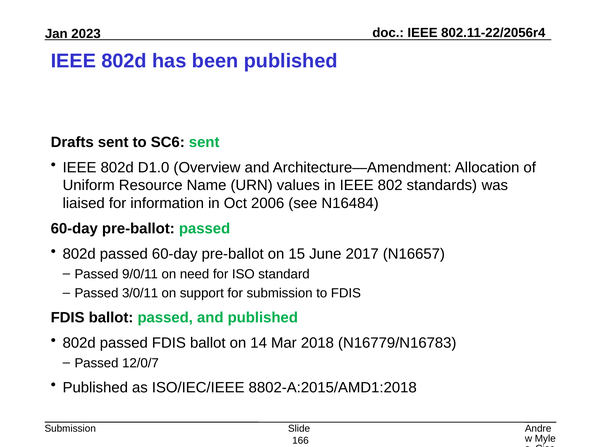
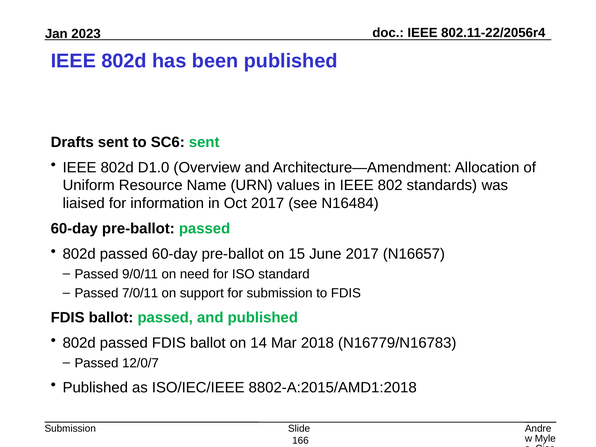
Oct 2006: 2006 -> 2017 (268, 203)
3/0/11: 3/0/11 -> 7/0/11 (140, 293)
